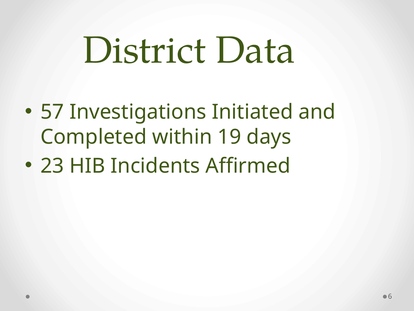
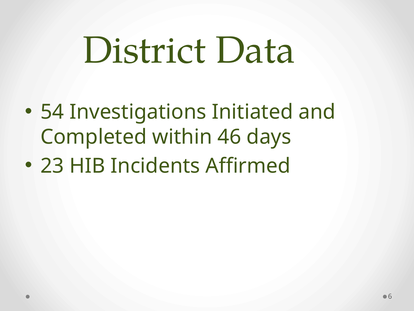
57: 57 -> 54 (52, 112)
19: 19 -> 46 (229, 137)
